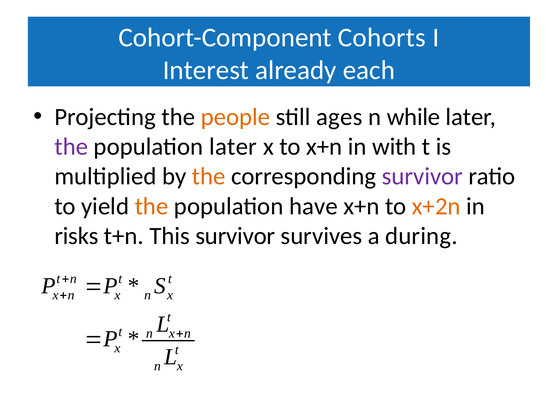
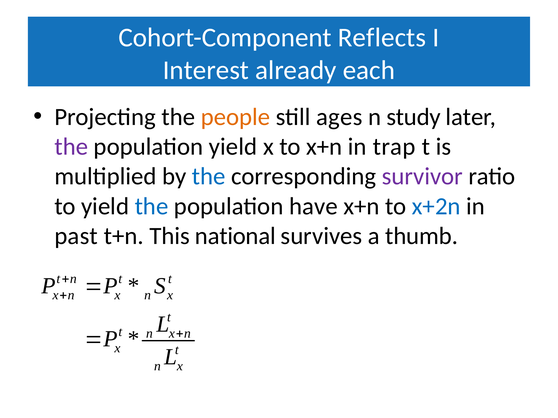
Cohorts: Cohorts -> Reflects (382, 38)
while: while -> study (414, 117)
population later: later -> yield (233, 147)
with: with -> trap (394, 147)
the colour: orange -> blue (209, 177)
the colour: orange -> blue (152, 206)
x+2n colour: orange -> blue (436, 206)
risks: risks -> past (76, 236)
This survivor: survivor -> national (235, 236)
during: during -> thumb (422, 236)
